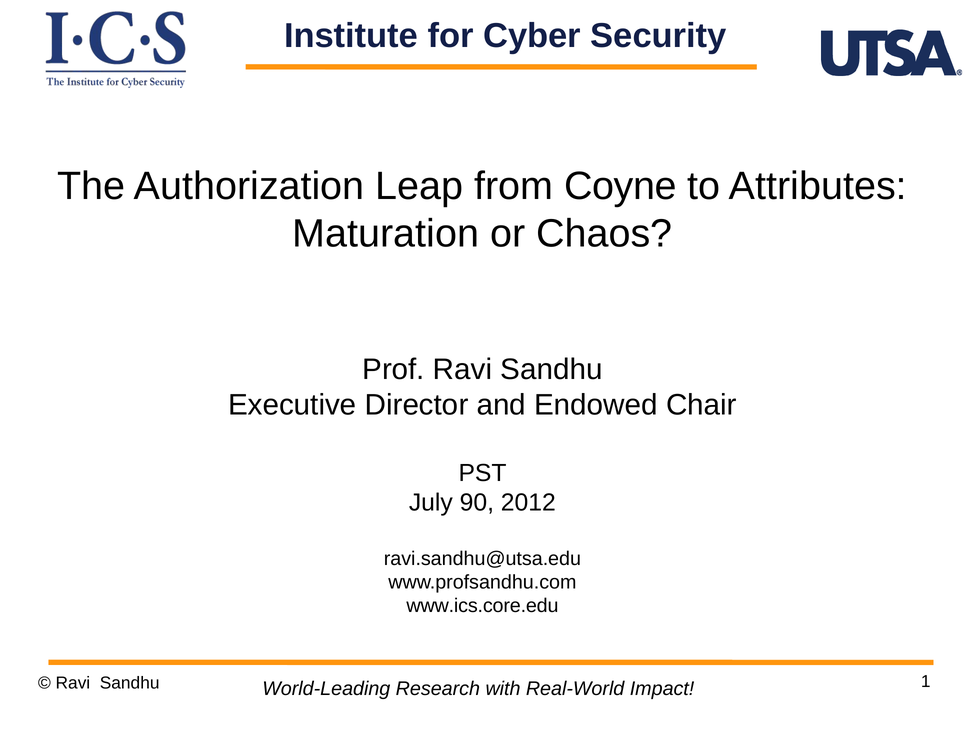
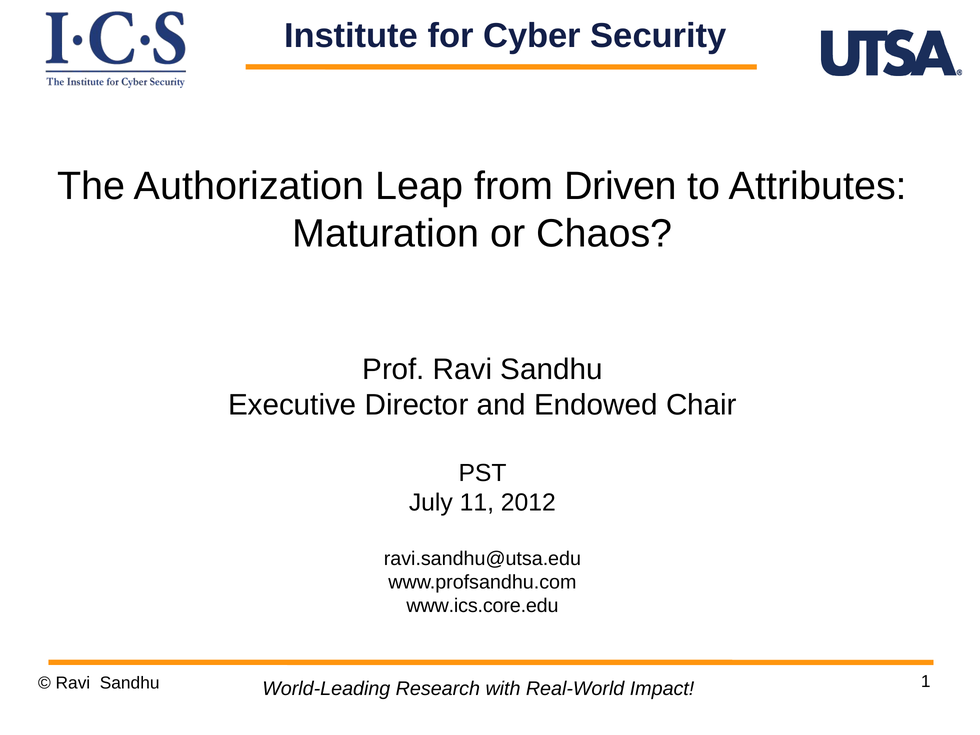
Coyne: Coyne -> Driven (620, 186)
90: 90 -> 11 (477, 502)
